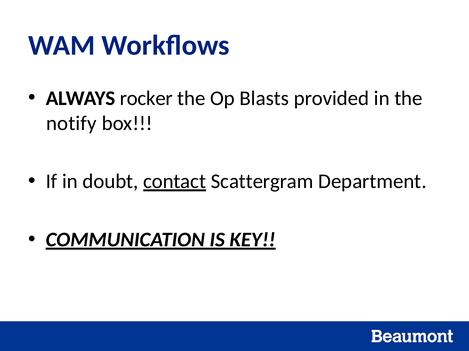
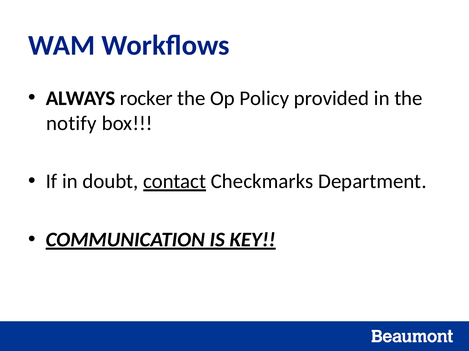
Blasts: Blasts -> Policy (264, 98)
Scattergram: Scattergram -> Checkmarks (262, 182)
